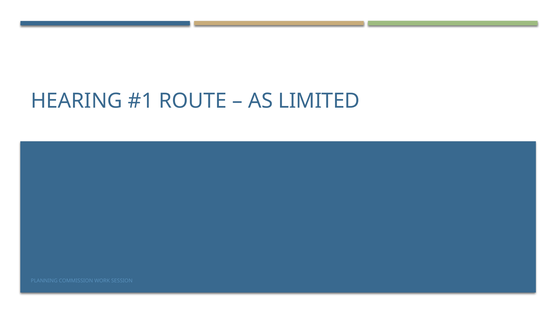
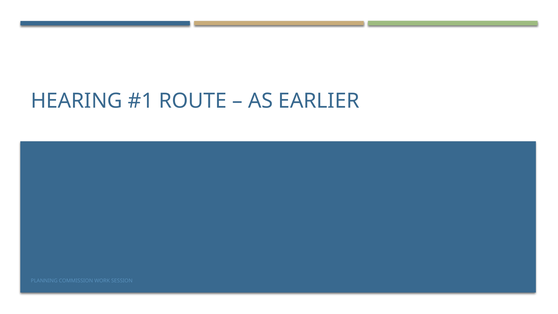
LIMITED: LIMITED -> EARLIER (319, 101)
